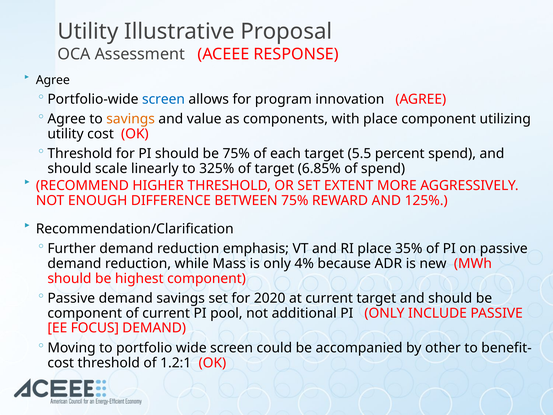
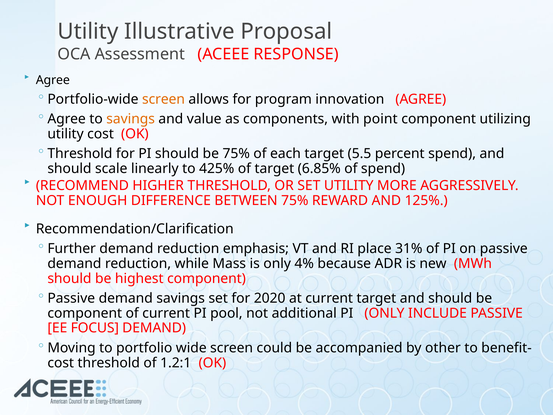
screen colour: blue -> orange (164, 99)
with place: place -> point (380, 119)
325%: 325% -> 425% (217, 168)
SET EXTENT: EXTENT -> UTILITY (349, 185)
35%: 35% -> 31% (409, 248)
